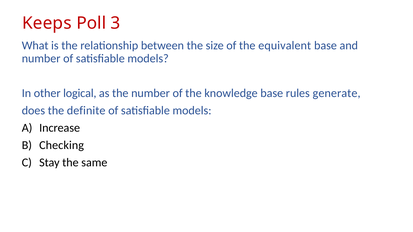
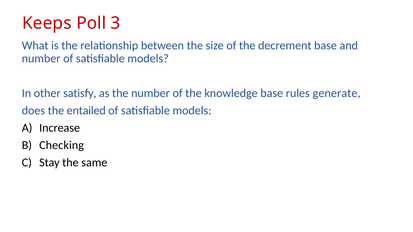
equivalent: equivalent -> decrement (285, 46)
logical: logical -> satisfy (80, 93)
definite: definite -> entailed (86, 111)
